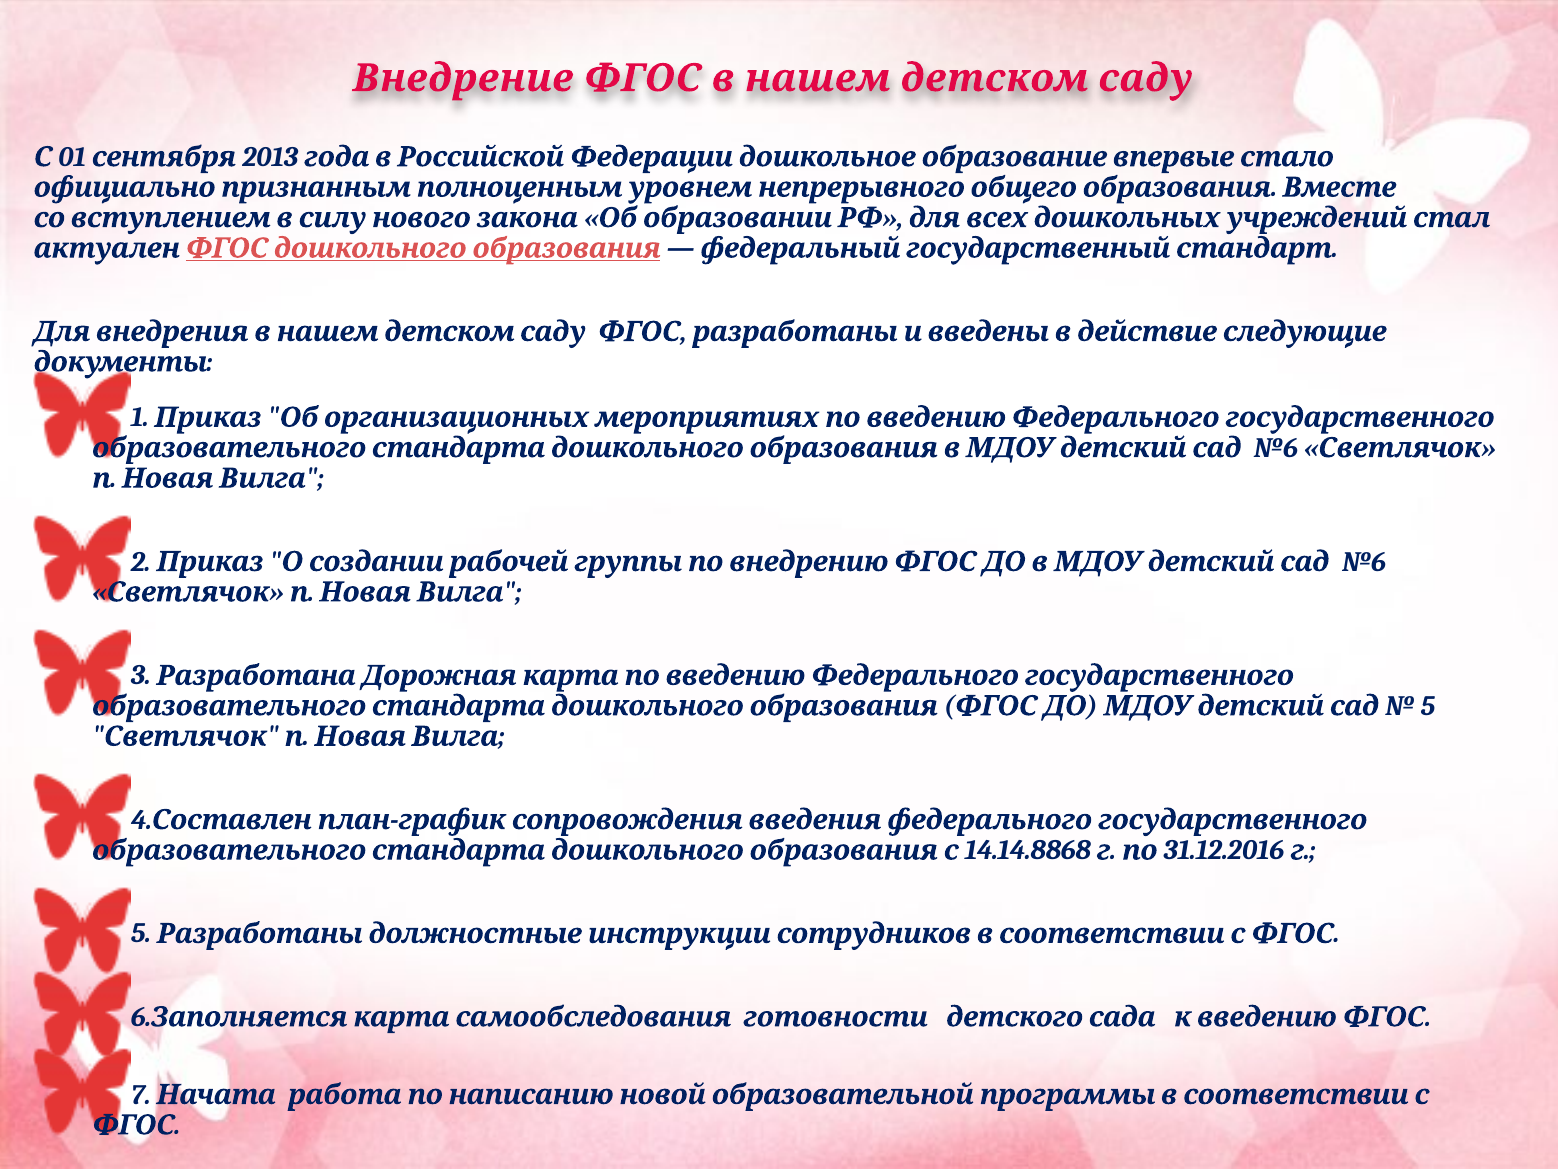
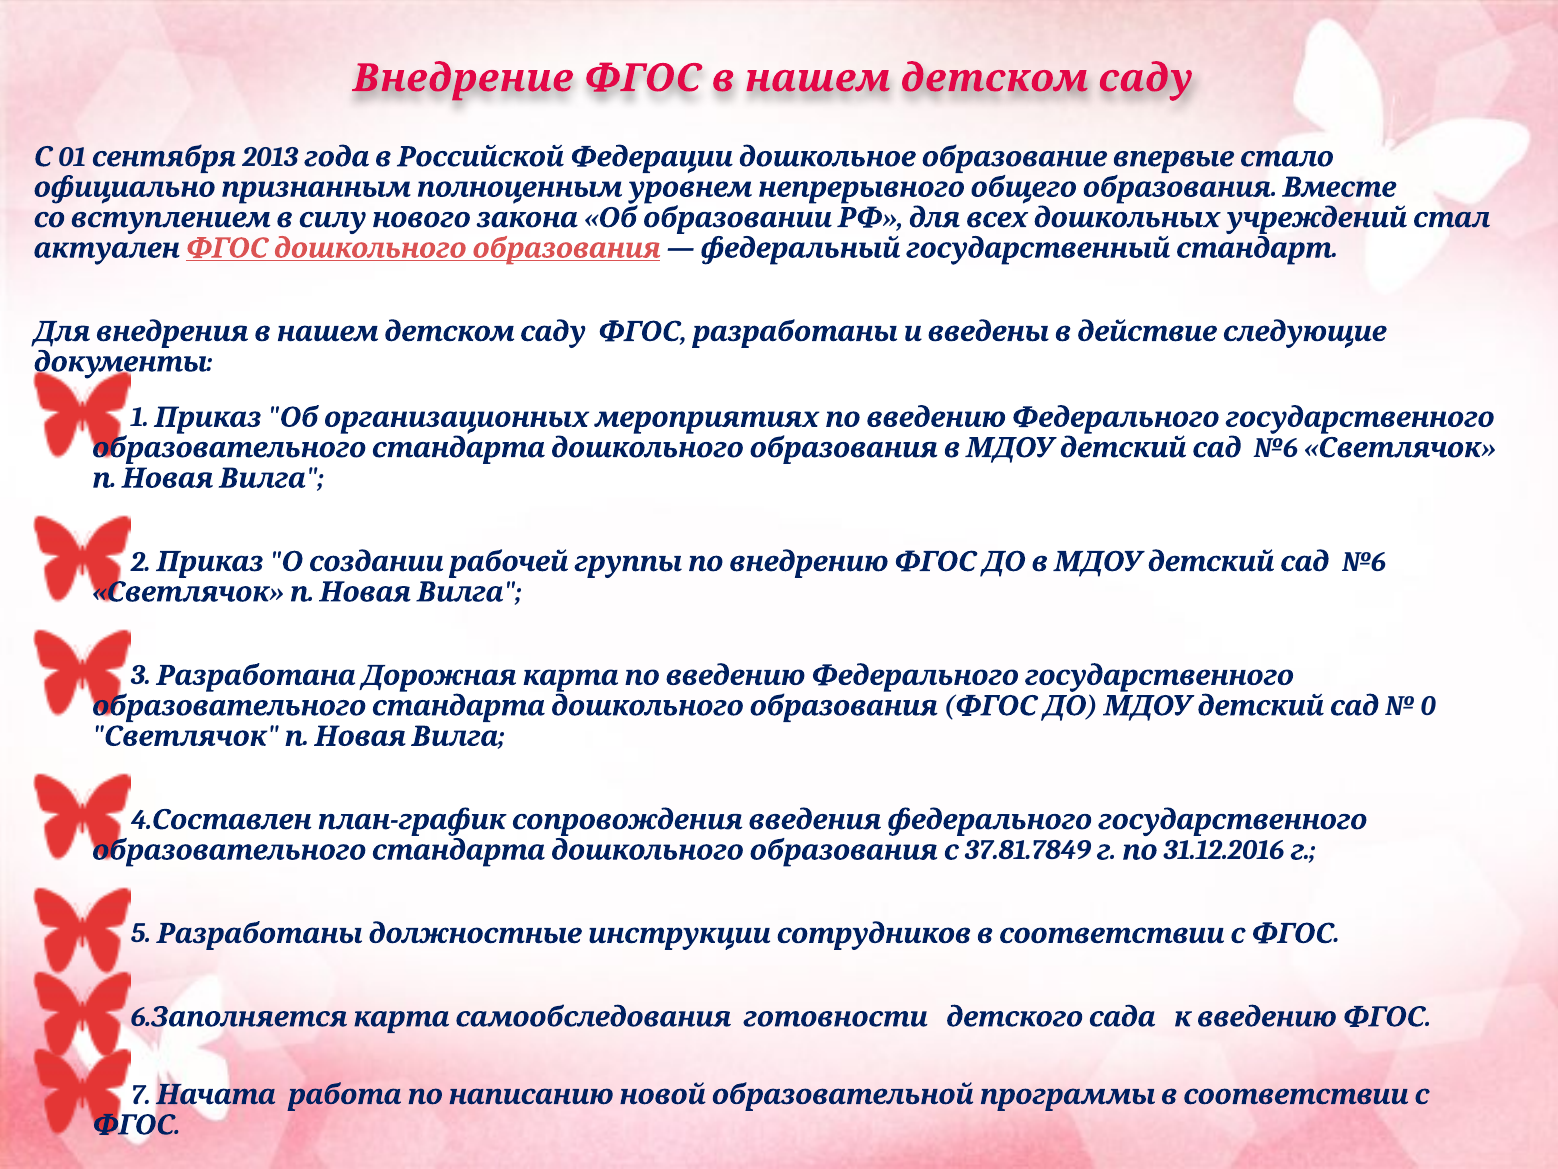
5: 5 -> 0 (1428, 706)
14.14.8868: 14.14.8868 -> 37.81.7849 (1028, 850)
